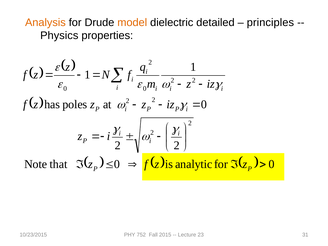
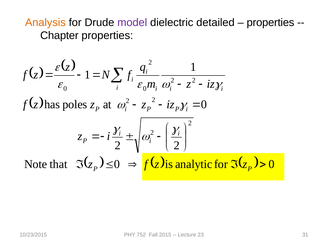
model colour: orange -> purple (132, 23)
principles: principles -> properties (271, 23)
Physics: Physics -> Chapter (59, 36)
